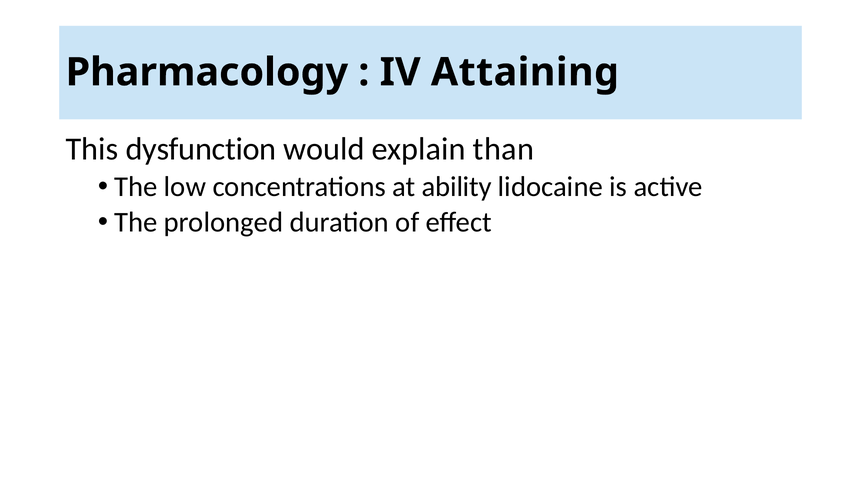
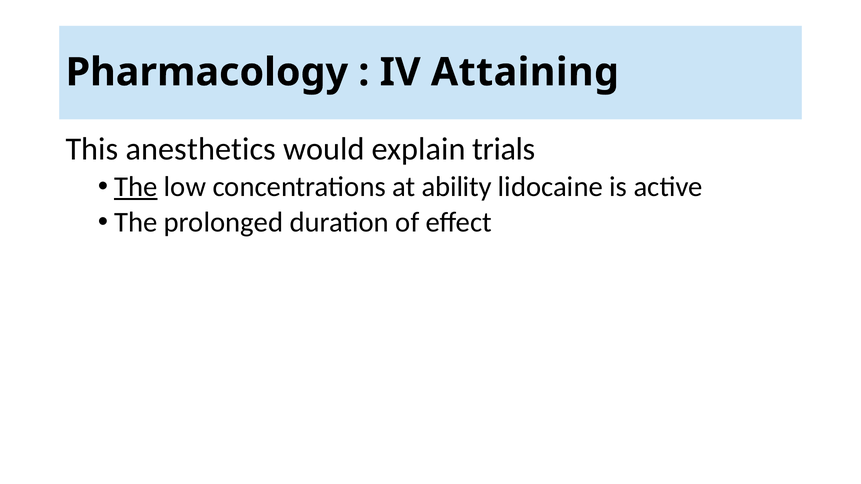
dysfunction: dysfunction -> anesthetics (201, 149)
than: than -> trials (504, 149)
The underline: none -> present (136, 187)
